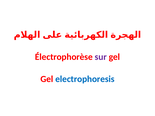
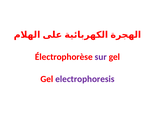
electrophoresis colour: blue -> purple (85, 79)
